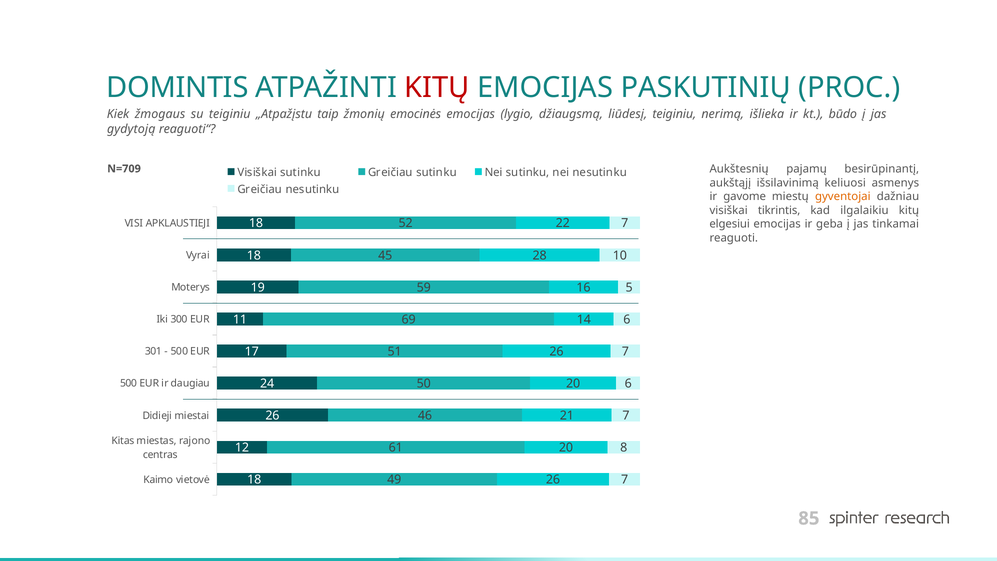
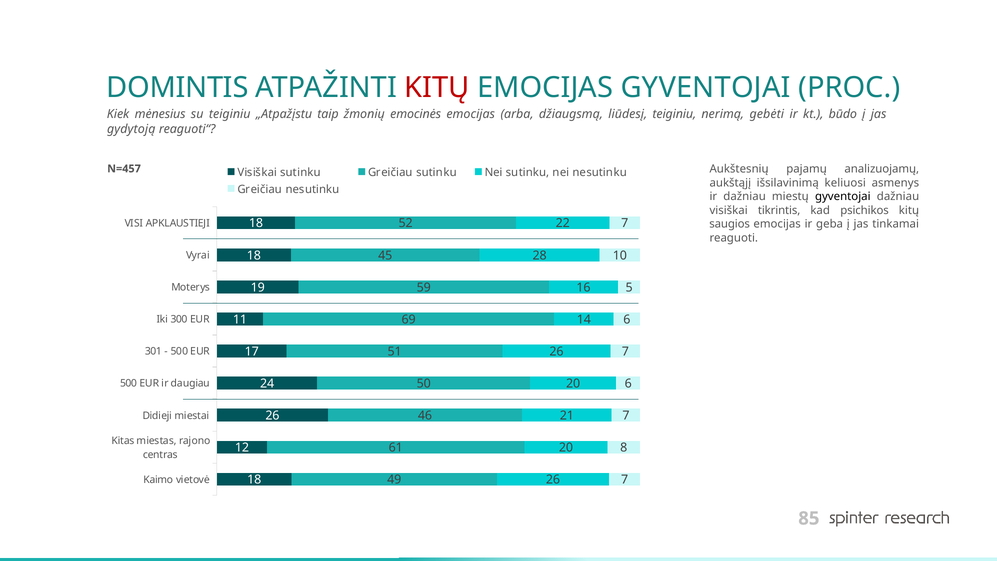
EMOCIJAS PASKUTINIŲ: PASKUTINIŲ -> GYVENTOJAI (706, 88)
žmogaus: žmogaus -> mėnesius (160, 114)
lygio: lygio -> arba (517, 114)
išlieka: išlieka -> gebėti (767, 114)
besirūpinantį: besirūpinantį -> analizuojamų (882, 169)
N=709: N=709 -> N=457 (124, 169)
ir gavome: gavome -> dažniau (745, 197)
gyventojai colour: orange -> black (843, 197)
ilgalaikiu: ilgalaikiu -> psichikos (865, 210)
elgesiui: elgesiui -> saugios (730, 224)
